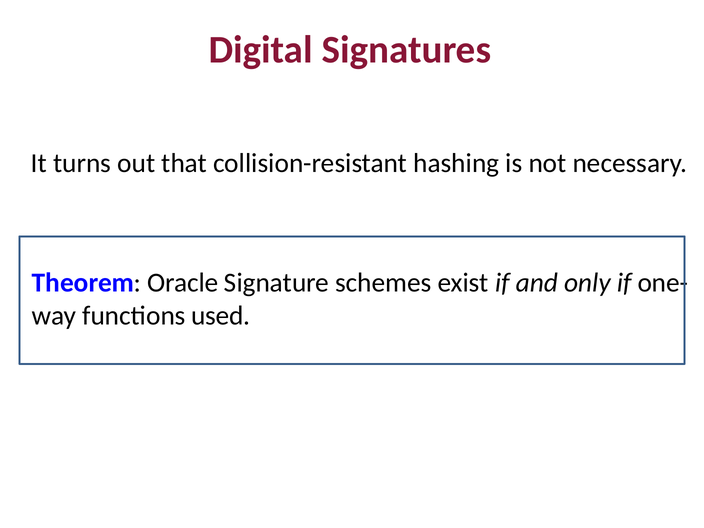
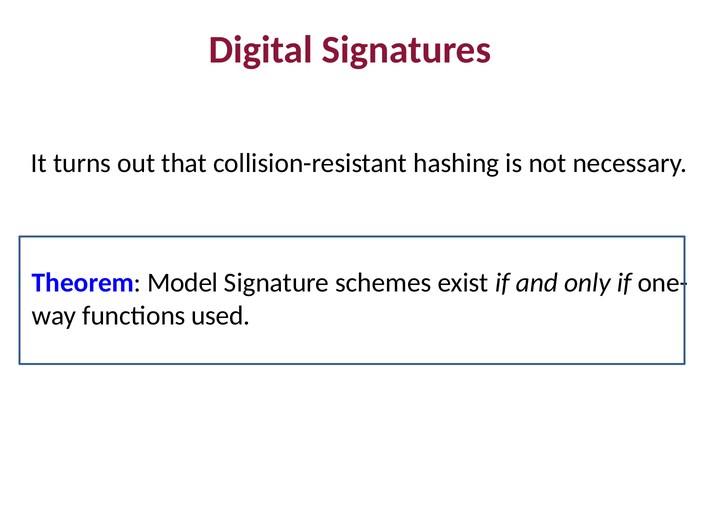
Oracle: Oracle -> Model (183, 283)
